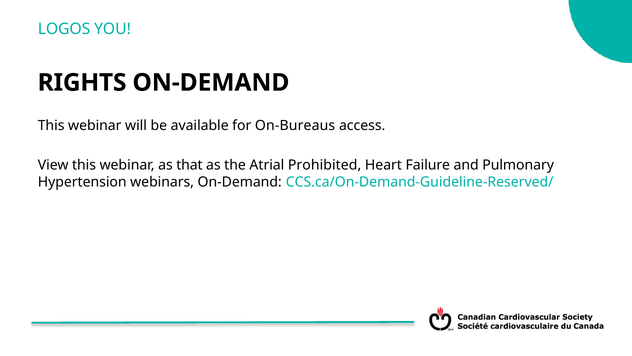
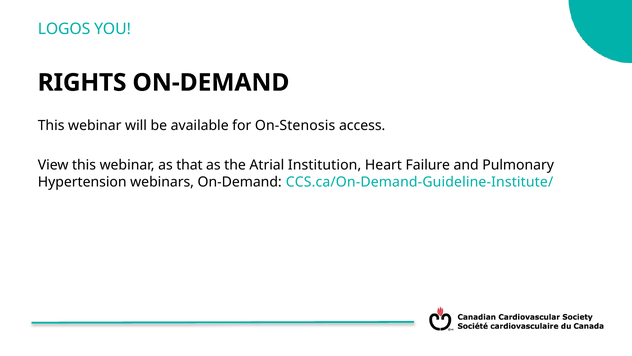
On-Bureaus: On-Bureaus -> On-Stenosis (295, 126)
Prohibited: Prohibited -> Institution (325, 165)
CCS.ca/On-Demand-Guideline-Reserved/: CCS.ca/On-Demand-Guideline-Reserved/ -> CCS.ca/On-Demand-Guideline-Institute/ (420, 182)
